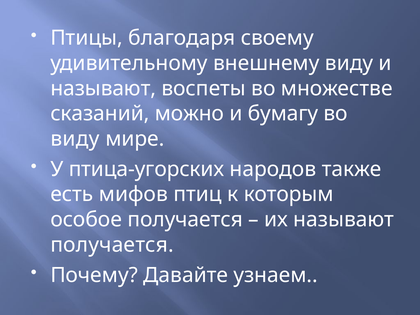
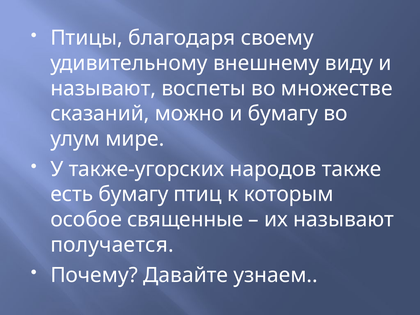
виду: виду -> улум (75, 139)
птица-угорских: птица-угорских -> также-угорских (146, 169)
есть мифов: мифов -> бумагу (134, 194)
особое получается: получается -> священные (185, 220)
